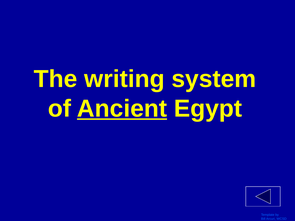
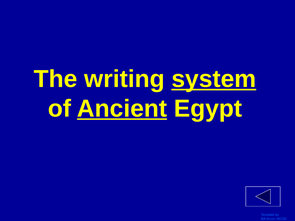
system underline: none -> present (214, 79)
